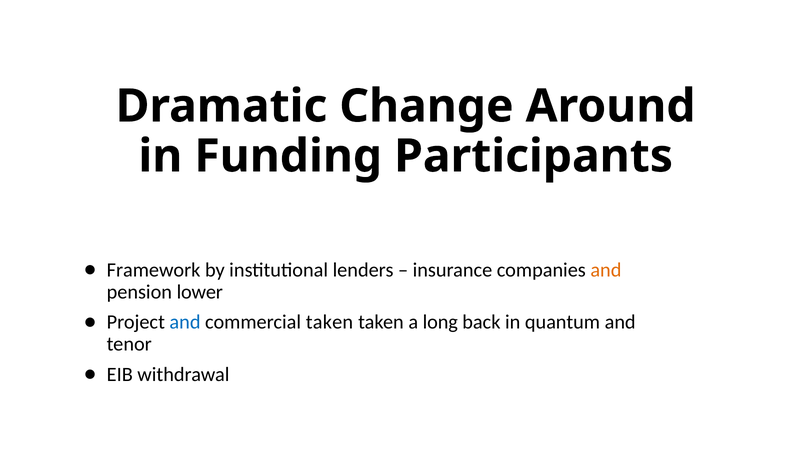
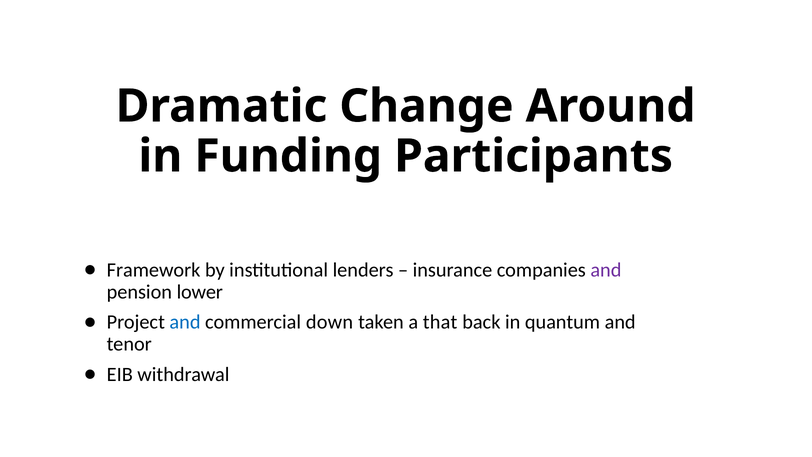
and colour: orange -> purple (606, 270)
commercial taken: taken -> down (330, 322)
long: long -> that (440, 322)
